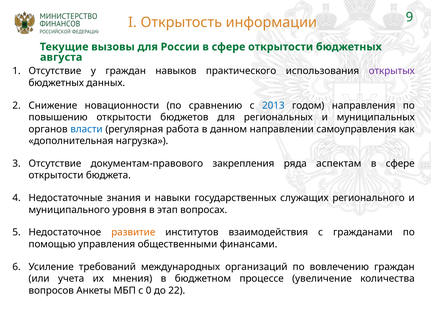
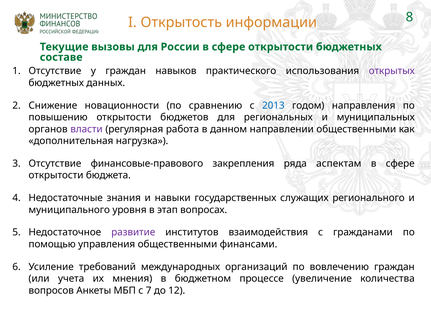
9: 9 -> 8 (409, 17)
августа: августа -> составе (61, 57)
власти colour: blue -> purple (87, 129)
направлении самоуправления: самоуправления -> общественными (356, 129)
документам-правового: документам-правового -> финансовые-правового (147, 164)
развитие colour: orange -> purple (133, 233)
0: 0 -> 7 (149, 291)
22: 22 -> 12 (177, 291)
